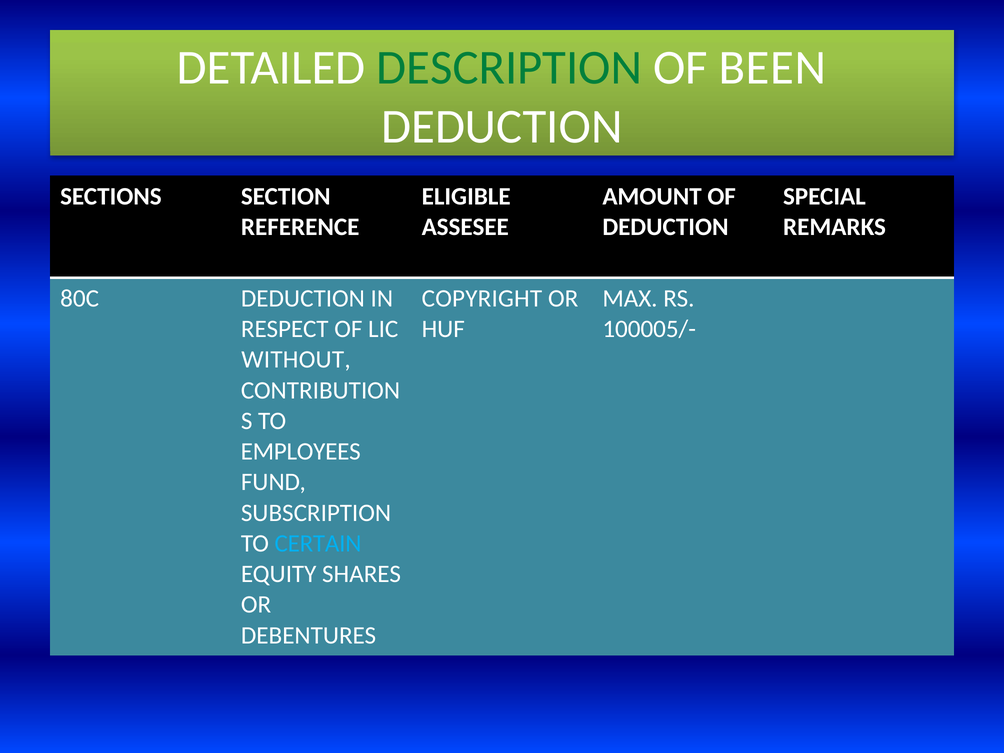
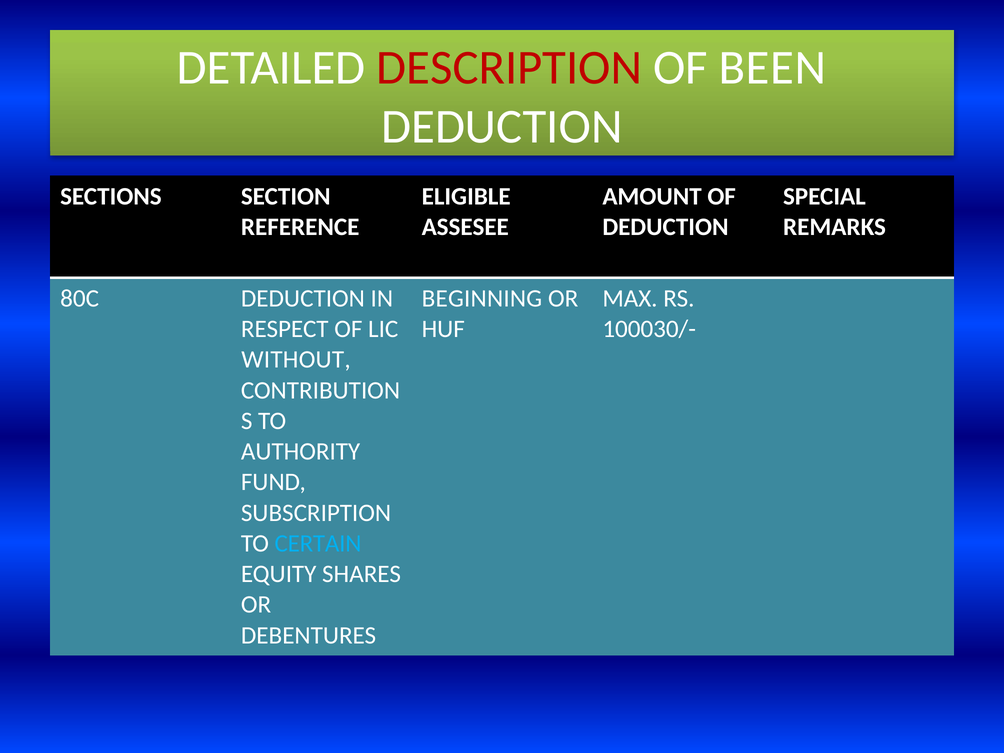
DESCRIPTION colour: green -> red (509, 68)
COPYRIGHT: COPYRIGHT -> BEGINNING (482, 298)
100005/-: 100005/- -> 100030/- (649, 329)
EMPLOYEES: EMPLOYEES -> AUTHORITY (301, 452)
